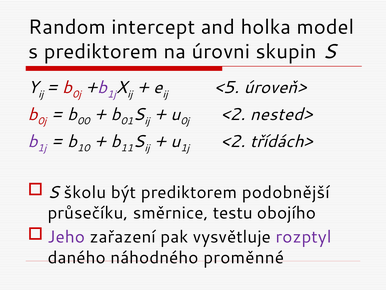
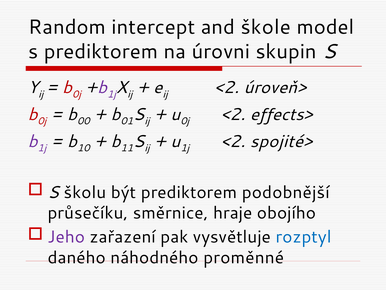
holka: holka -> škole (266, 27)
<5: <5 -> <2 (227, 87)
nested>: nested> -> effects> (281, 114)
třídách>: třídách> -> spojité> (281, 141)
testu: testu -> hraje (233, 213)
rozptyl colour: purple -> blue (304, 237)
